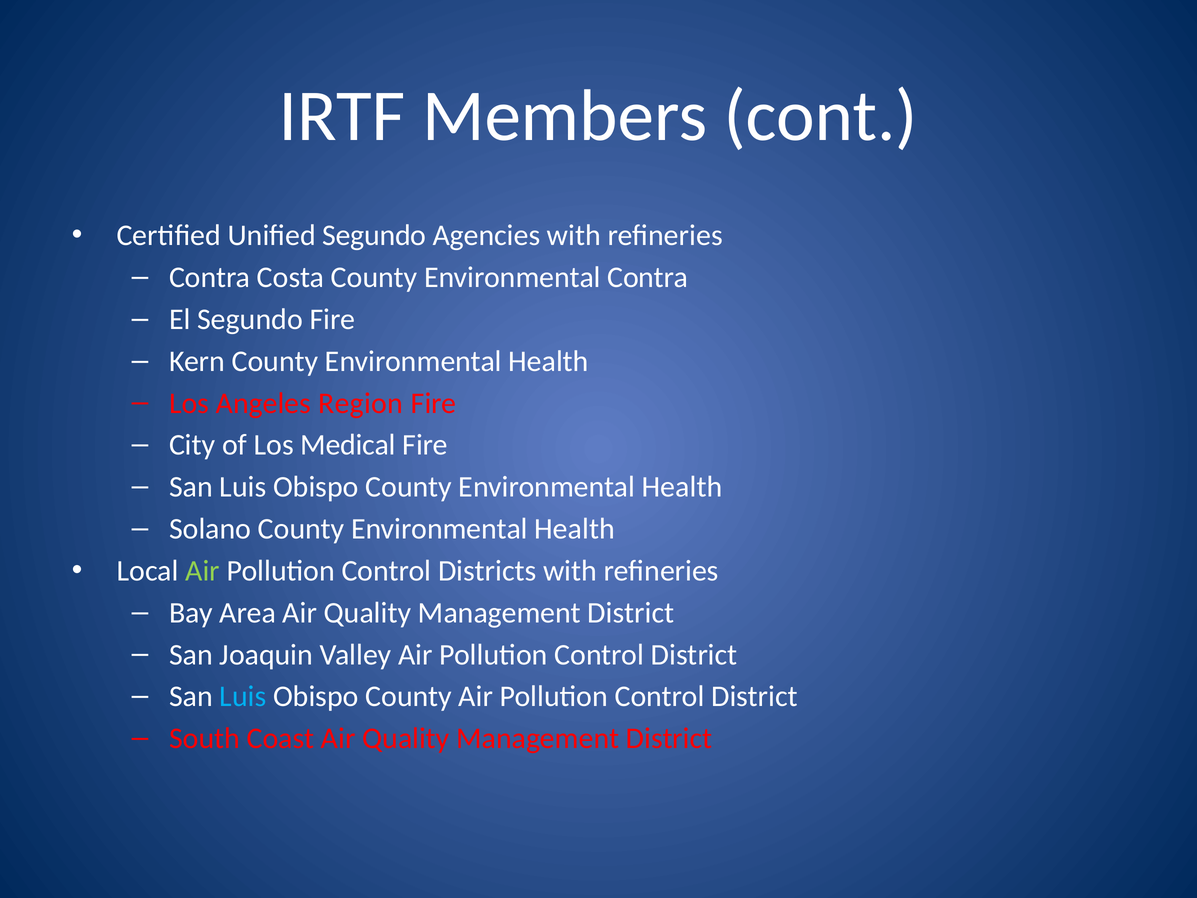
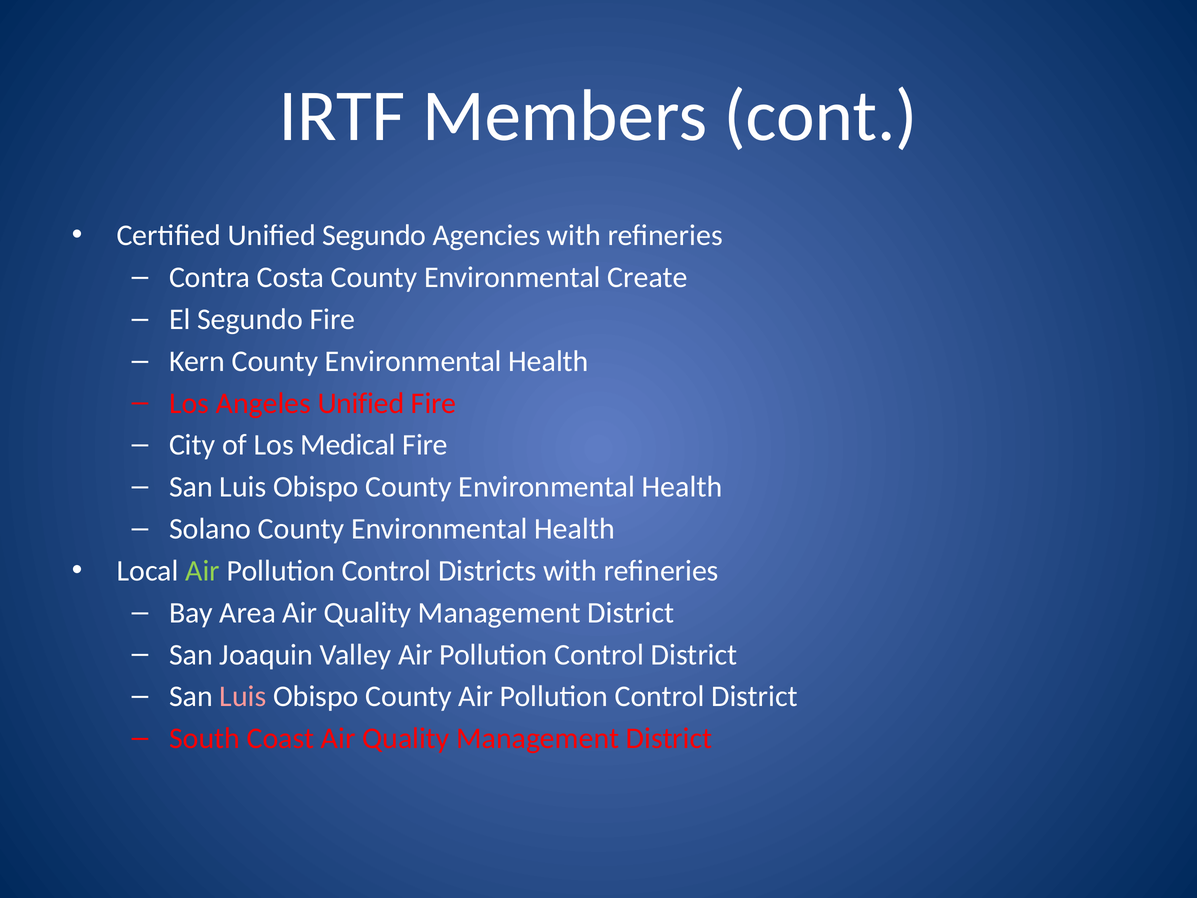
Environmental Contra: Contra -> Create (648, 277)
Angeles Region: Region -> Unified (361, 403)
Luis colour: light blue -> pink (243, 696)
